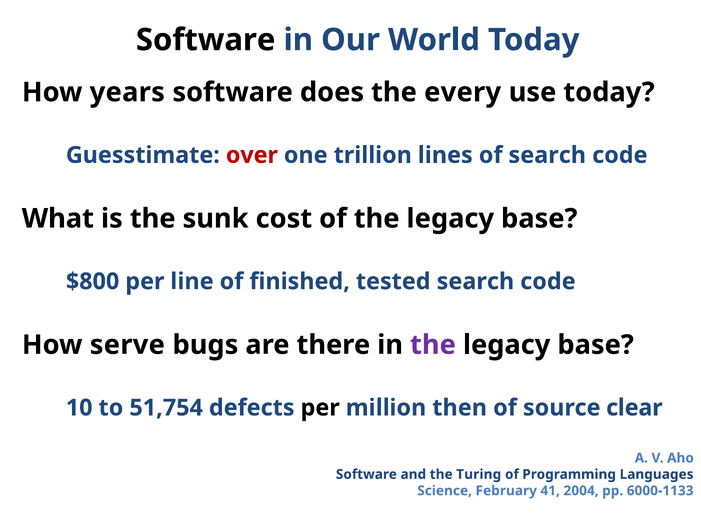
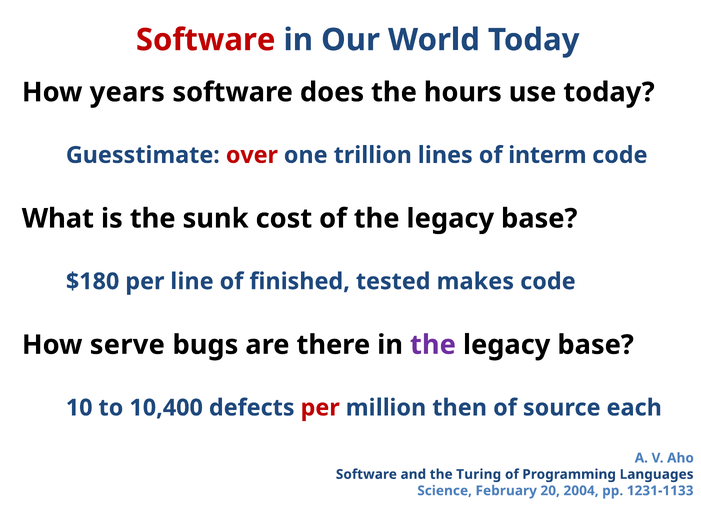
Software colour: black -> red (206, 40)
every: every -> hours (463, 92)
of search: search -> interm (547, 155)
$800: $800 -> $180 (93, 281)
tested search: search -> makes (475, 281)
51,754: 51,754 -> 10,400 (166, 408)
per colour: black -> red (320, 408)
clear: clear -> each (634, 408)
41: 41 -> 20 (550, 491)
6000-1133: 6000-1133 -> 1231-1133 (660, 491)
